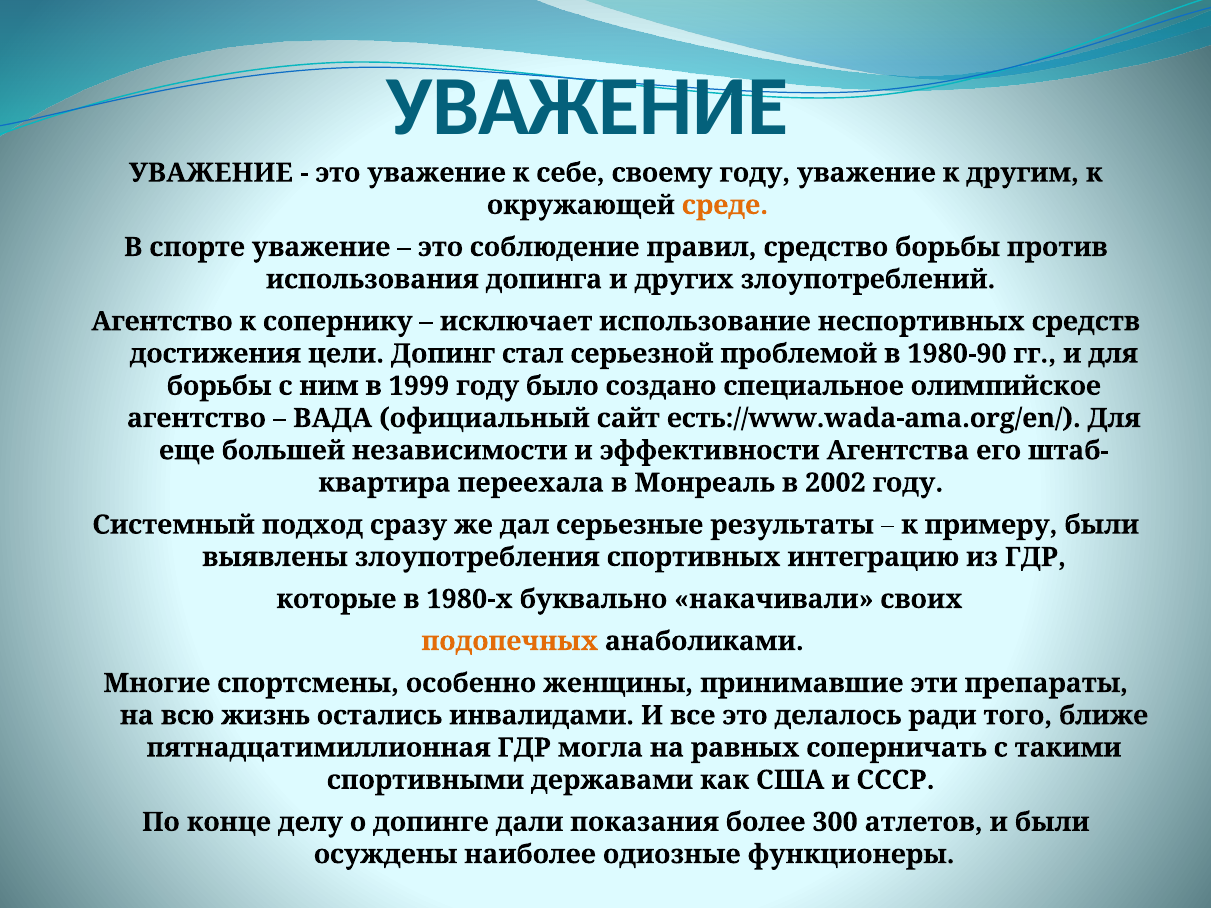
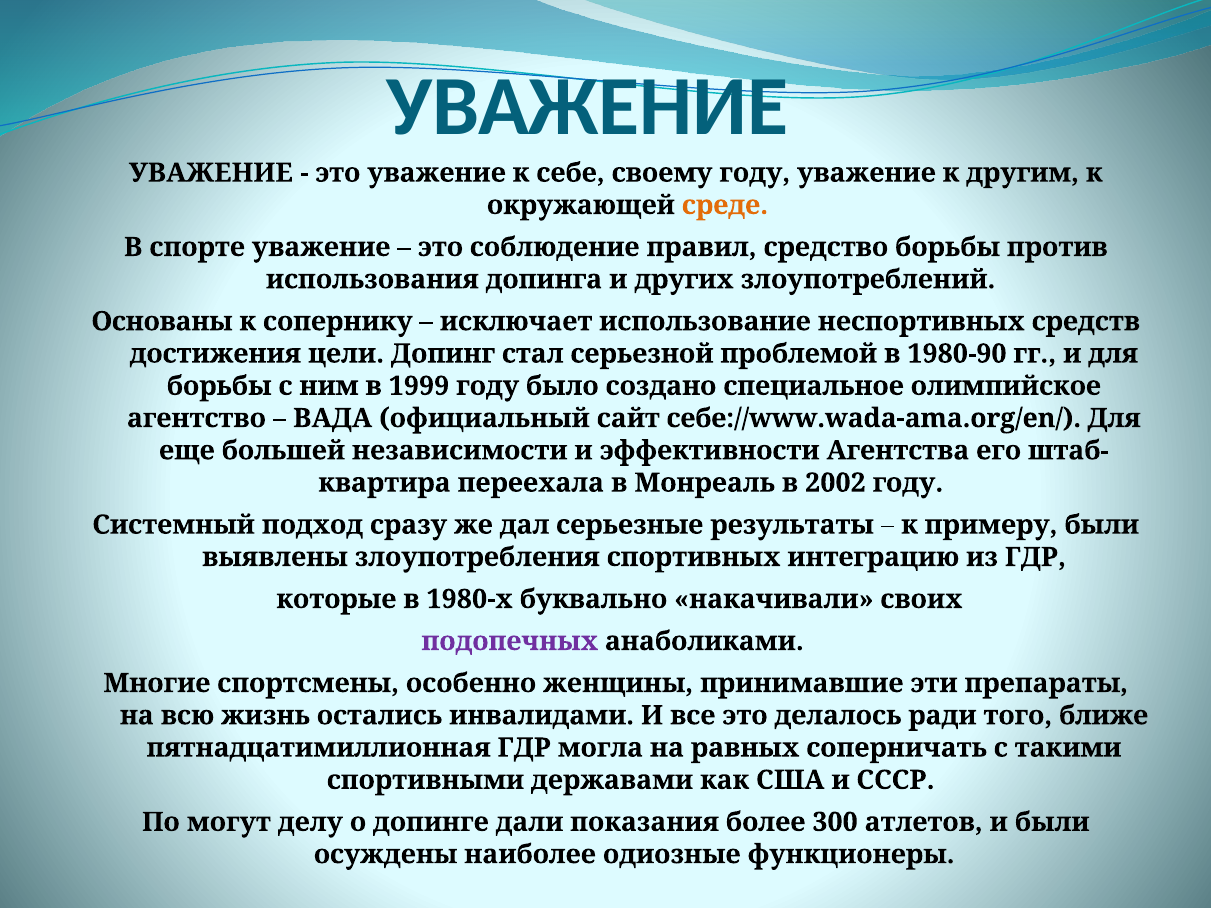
Агентство: Агентство -> Основаны (162, 322)
есть://www.wada-ama.org/en/: есть://www.wada-ama.org/en/ -> себе://www.wada-ama.org/en/ (874, 418)
подопечных colour: orange -> purple (510, 641)
конце: конце -> могут (229, 822)
